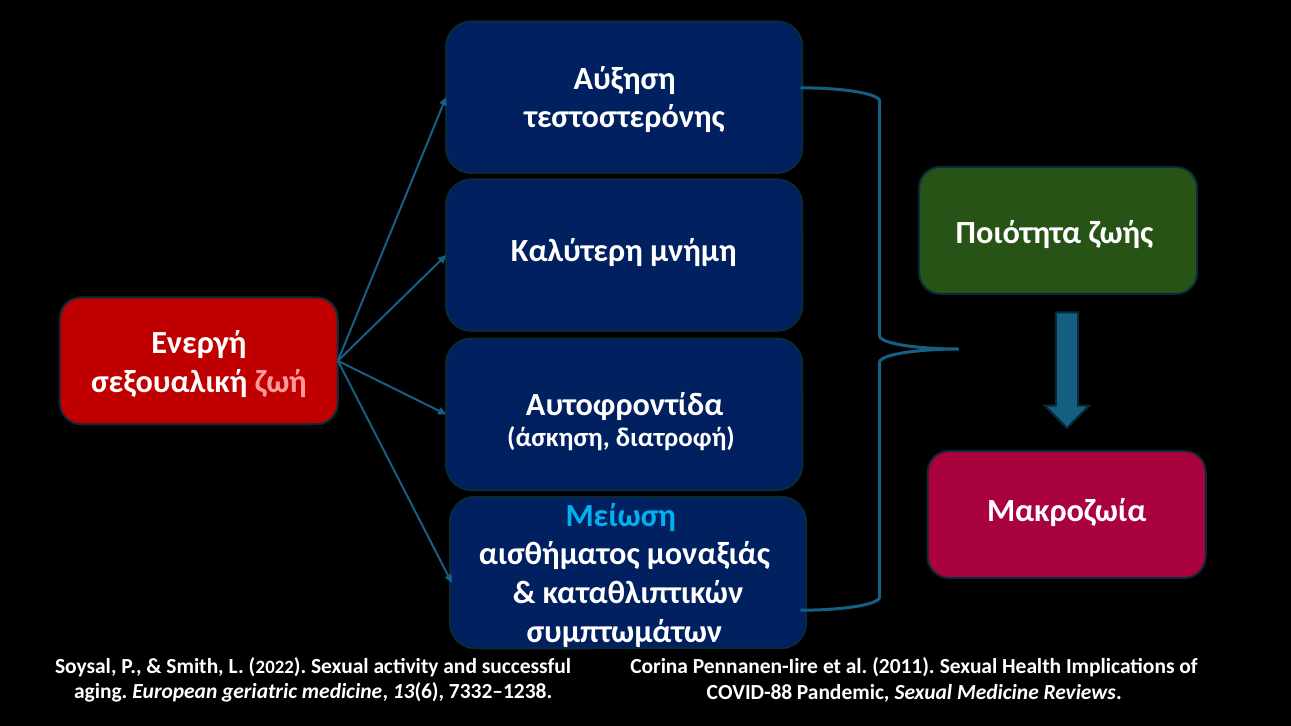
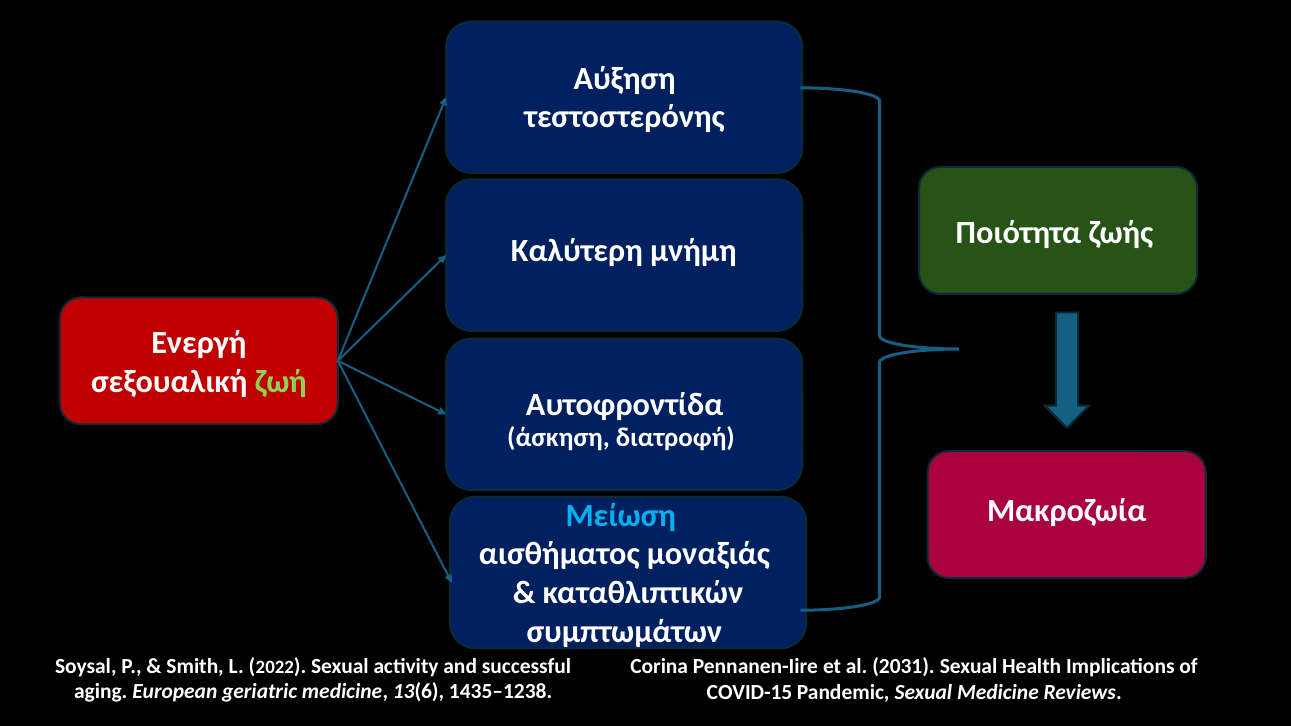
ζωή colour: pink -> light green (281, 382)
2011: 2011 -> 2031 (903, 666)
7332–1238: 7332–1238 -> 1435–1238 (501, 692)
COVID-88: COVID-88 -> COVID-15 (750, 692)
